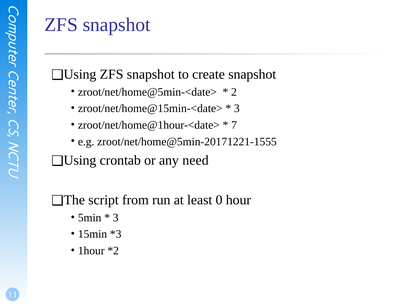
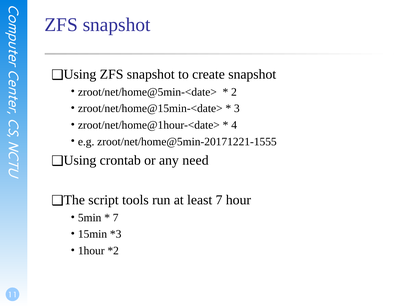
7: 7 -> 4 (234, 125)
from: from -> tools (135, 200)
least 0: 0 -> 7 (219, 200)
3: 3 -> 7 (116, 218)
